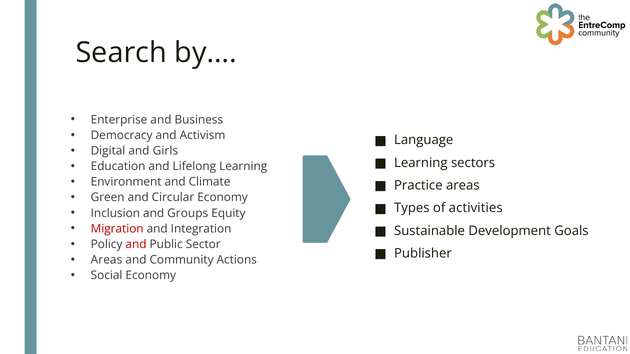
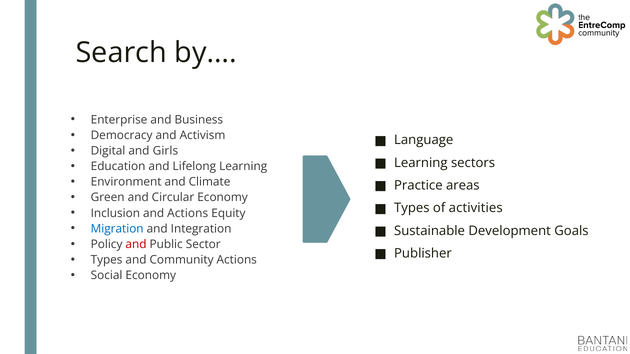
and Groups: Groups -> Actions (188, 213)
Migration colour: red -> blue (117, 229)
Areas: Areas -> Types (107, 260)
